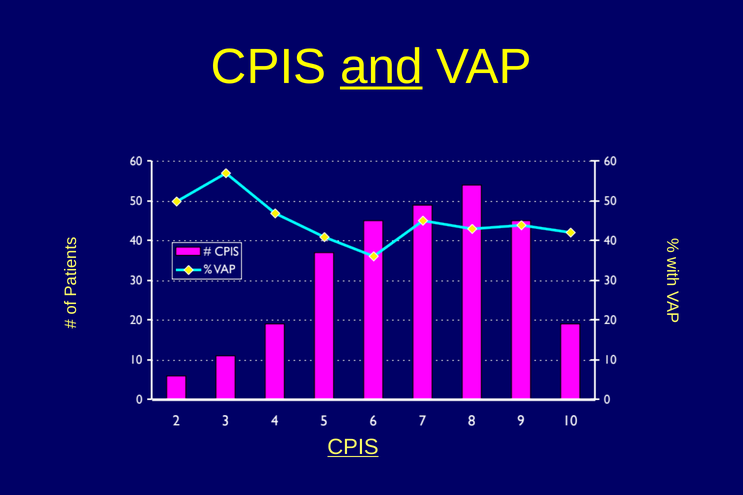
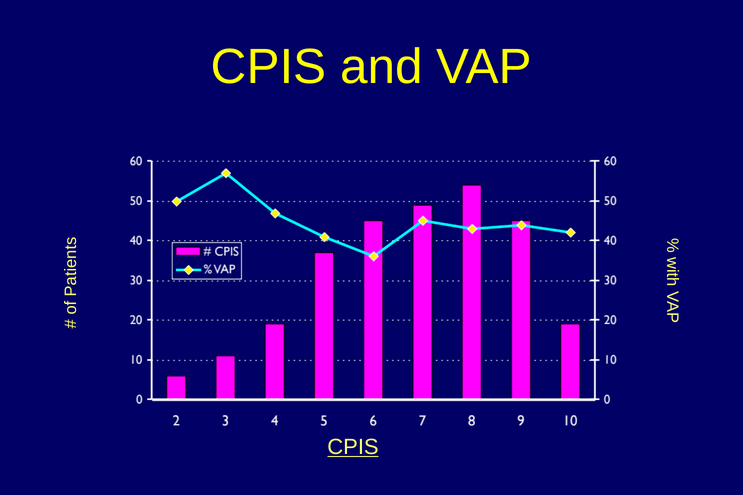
and underline: present -> none (381, 67)
